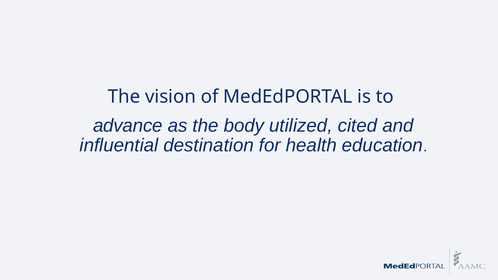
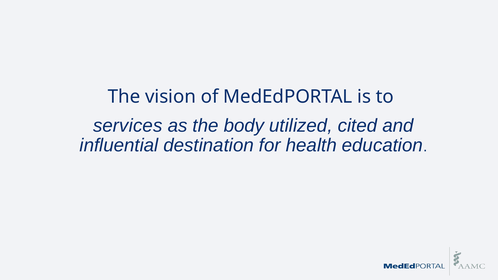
advance: advance -> services (128, 126)
